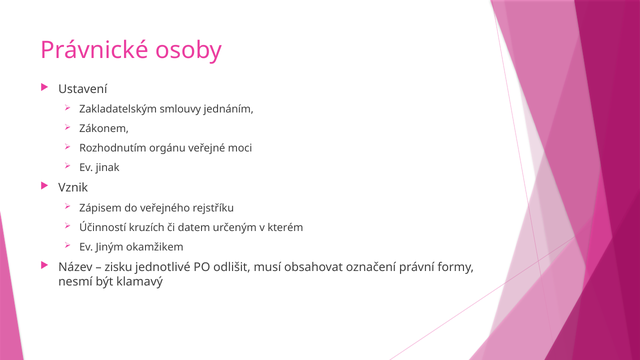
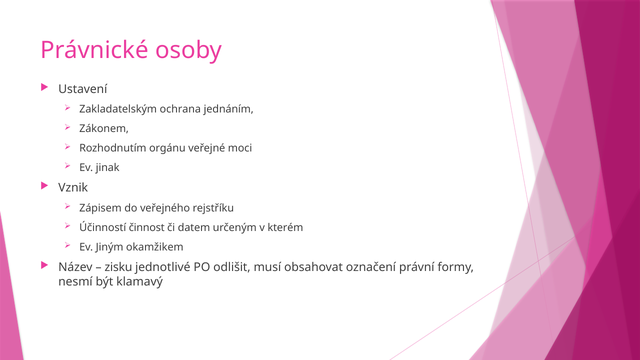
smlouvy: smlouvy -> ochrana (180, 109)
kruzích: kruzích -> činnost (147, 228)
